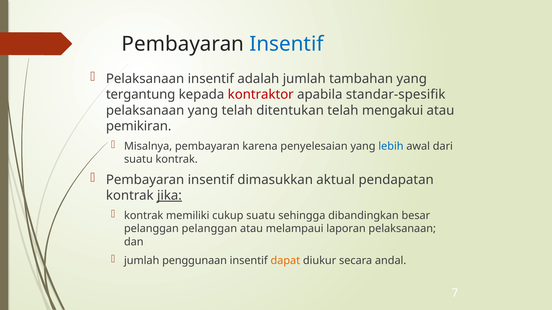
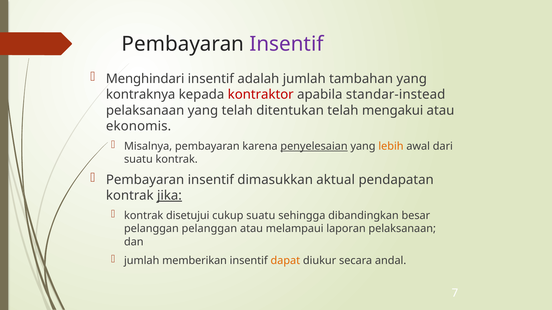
Insentif colour: blue -> purple (286, 44)
Pelaksanaan: Pelaksanaan -> Menghindari (145, 79)
tergantung: tergantung -> kontraknya (141, 95)
standar-spesifik: standar-spesifik -> standar-instead (396, 95)
pemikiran: pemikiran -> ekonomis (139, 126)
penyelesaian underline: none -> present (314, 146)
lebih colour: blue -> orange (391, 146)
memiliki: memiliki -> disetujui (188, 216)
penggunaan: penggunaan -> memberikan (195, 261)
